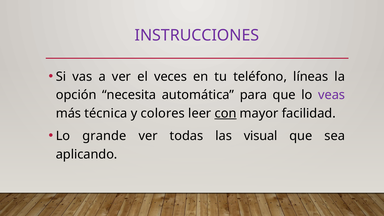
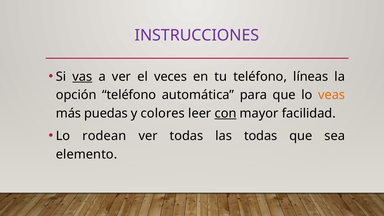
vas underline: none -> present (82, 77)
opción necesita: necesita -> teléfono (129, 95)
veas colour: purple -> orange (332, 95)
técnica: técnica -> puedas (106, 113)
grande: grande -> rodean (104, 136)
las visual: visual -> todas (261, 136)
aplicando: aplicando -> elemento (87, 154)
